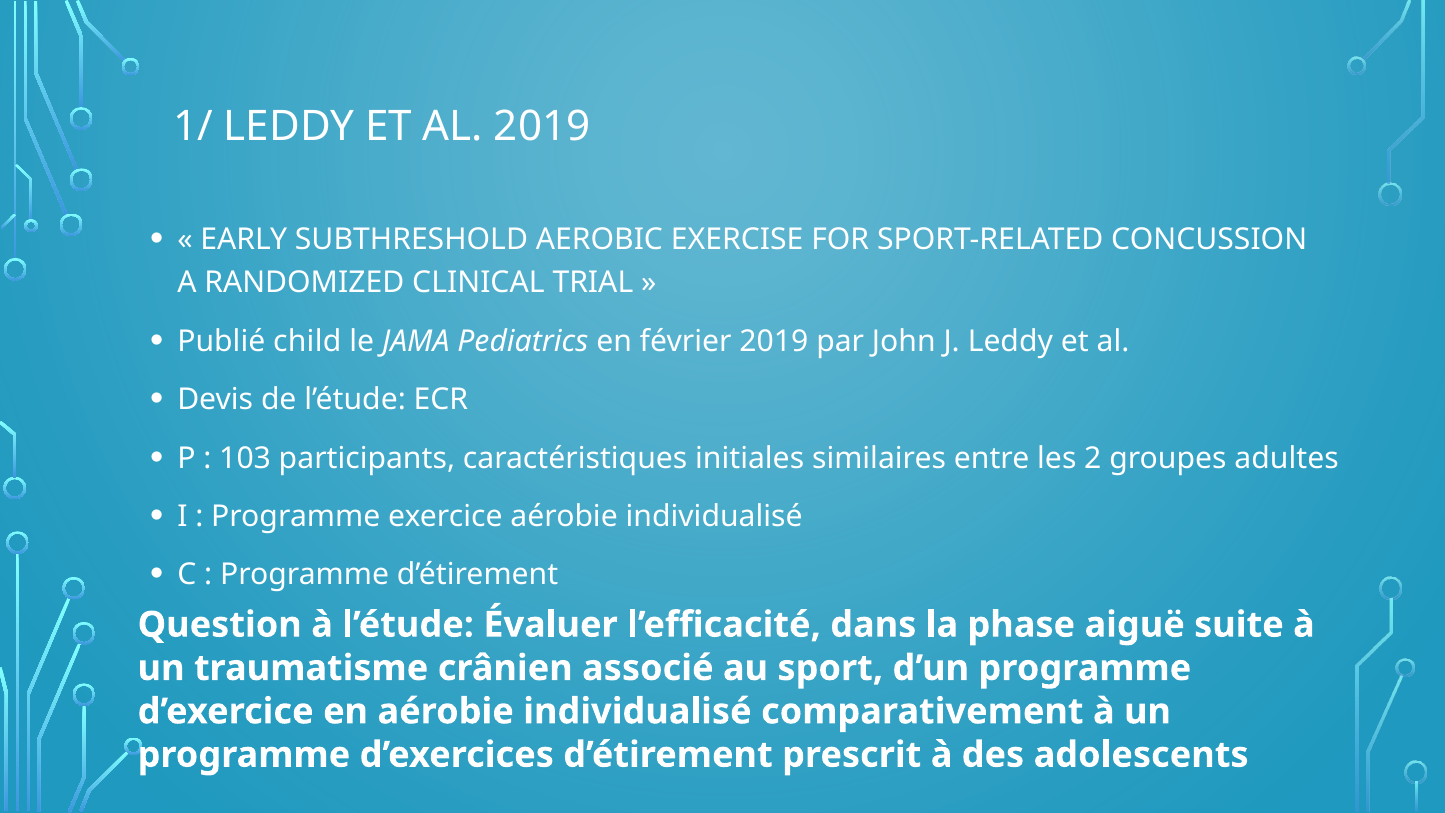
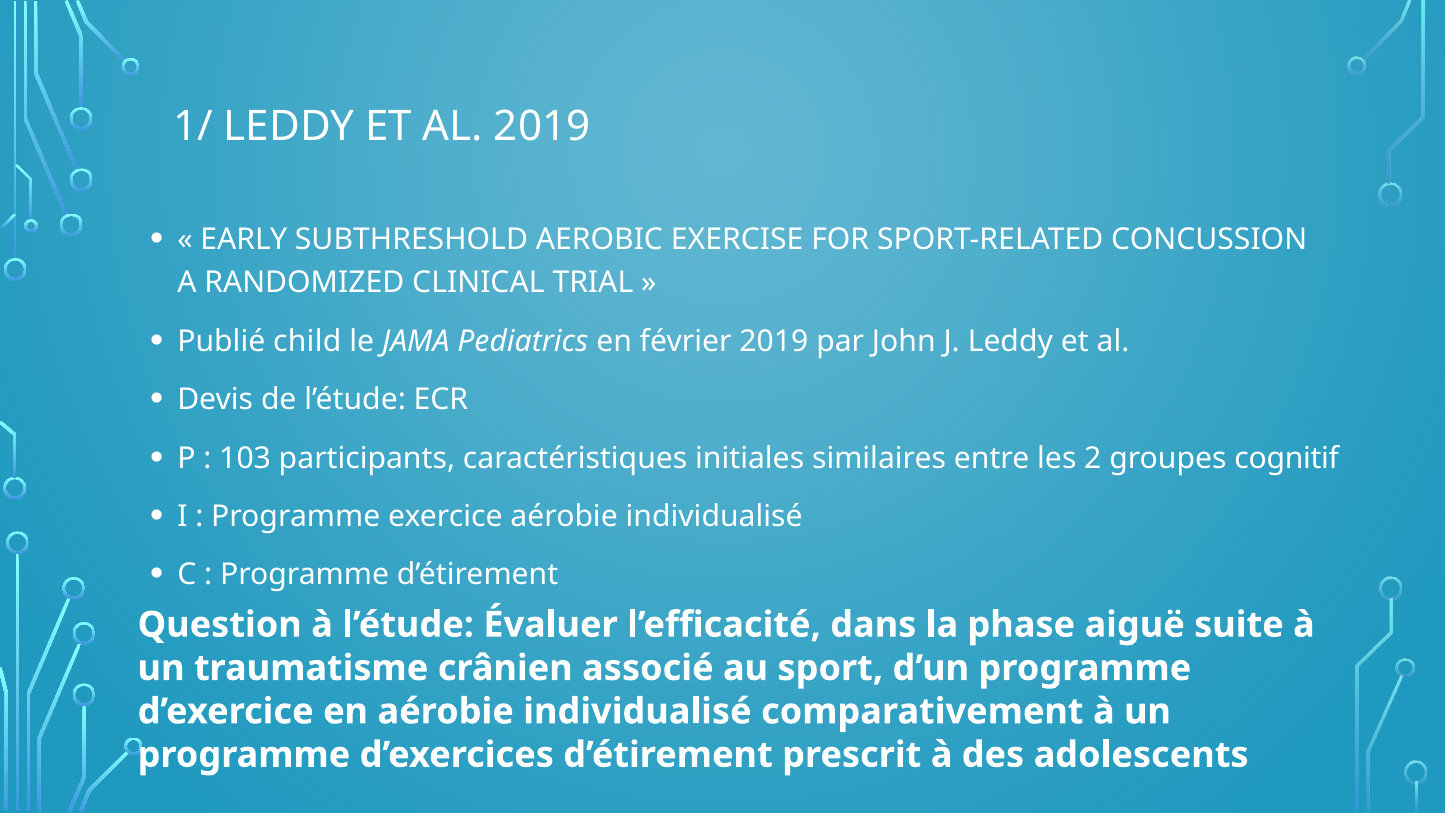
adultes: adultes -> cognitif (1287, 458)
